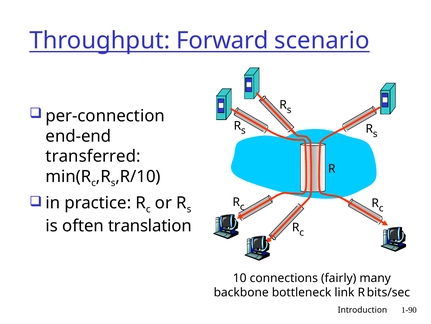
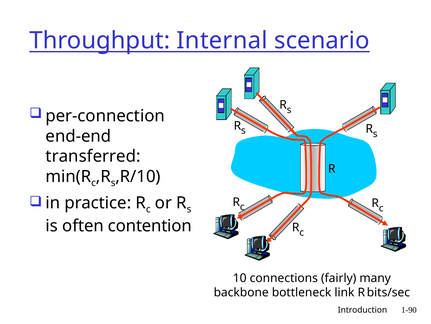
Forward: Forward -> Internal (222, 41)
translation: translation -> contention (150, 225)
